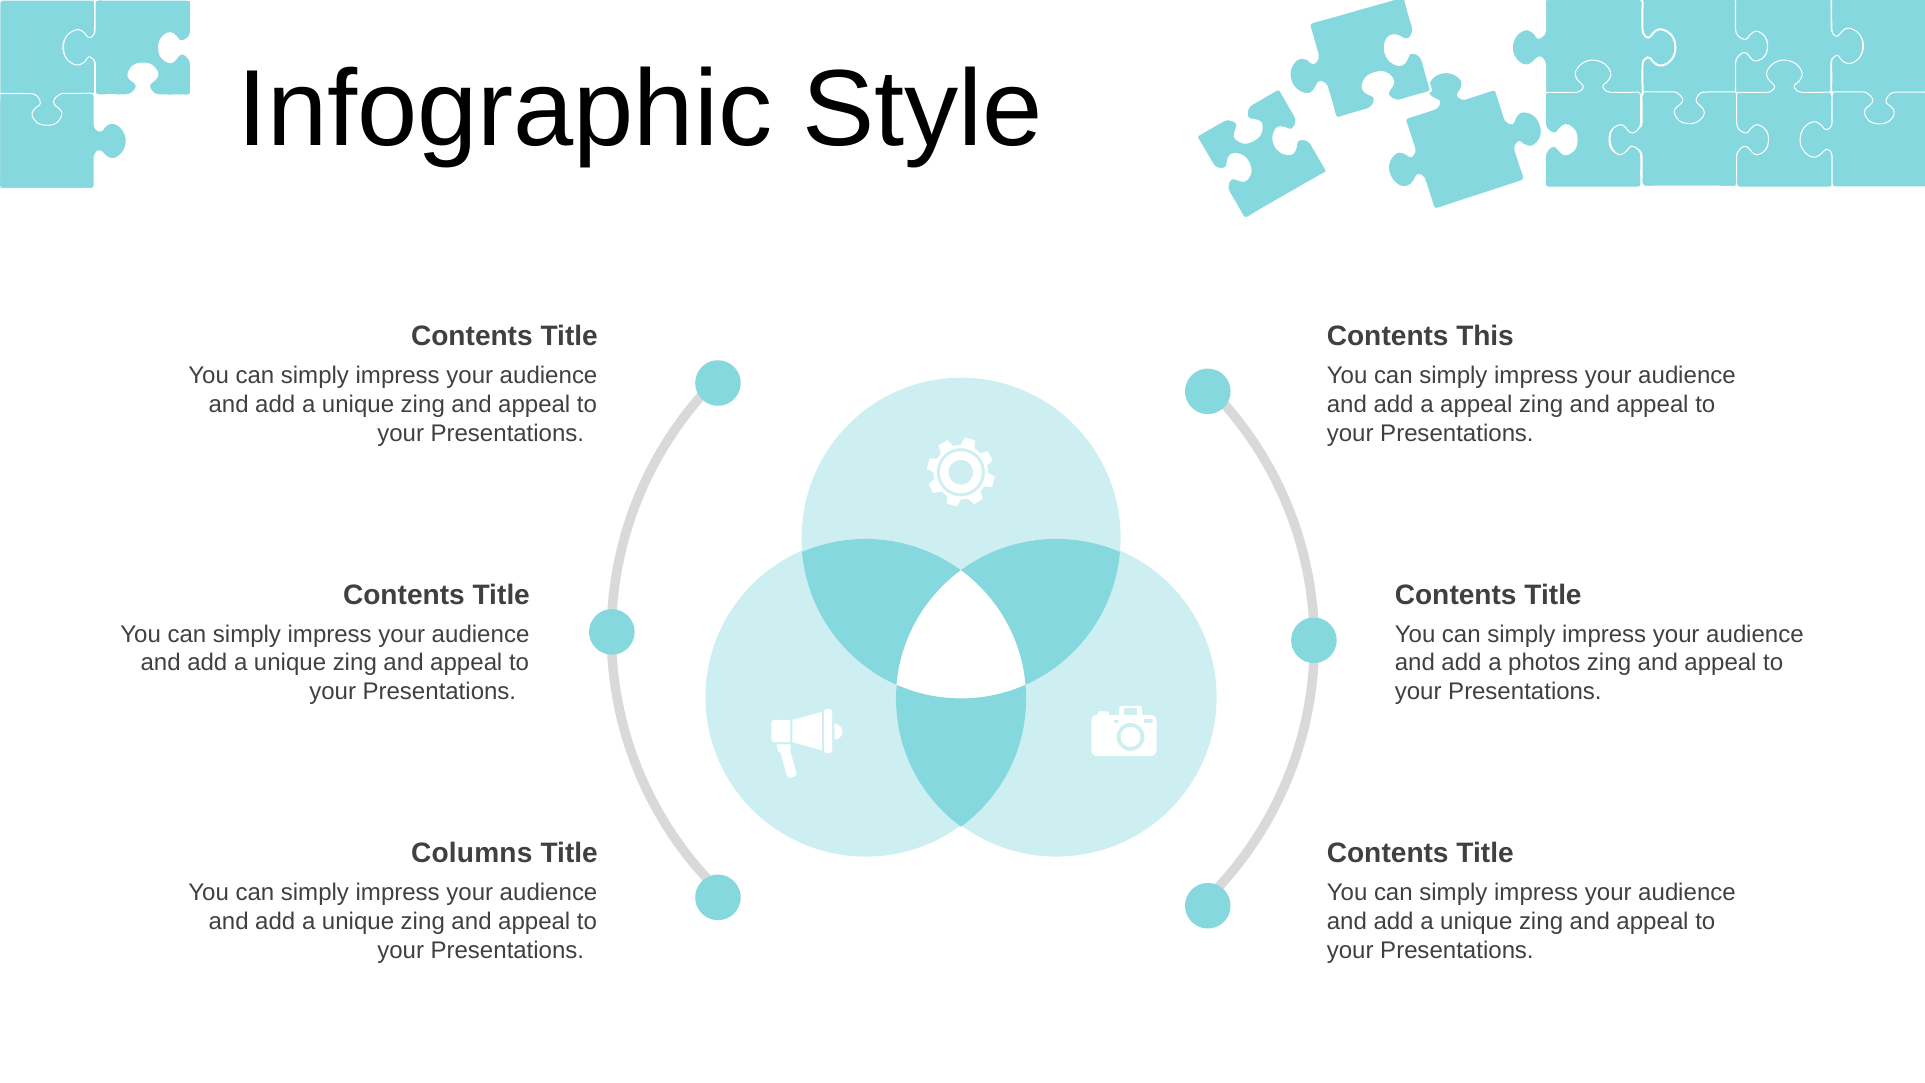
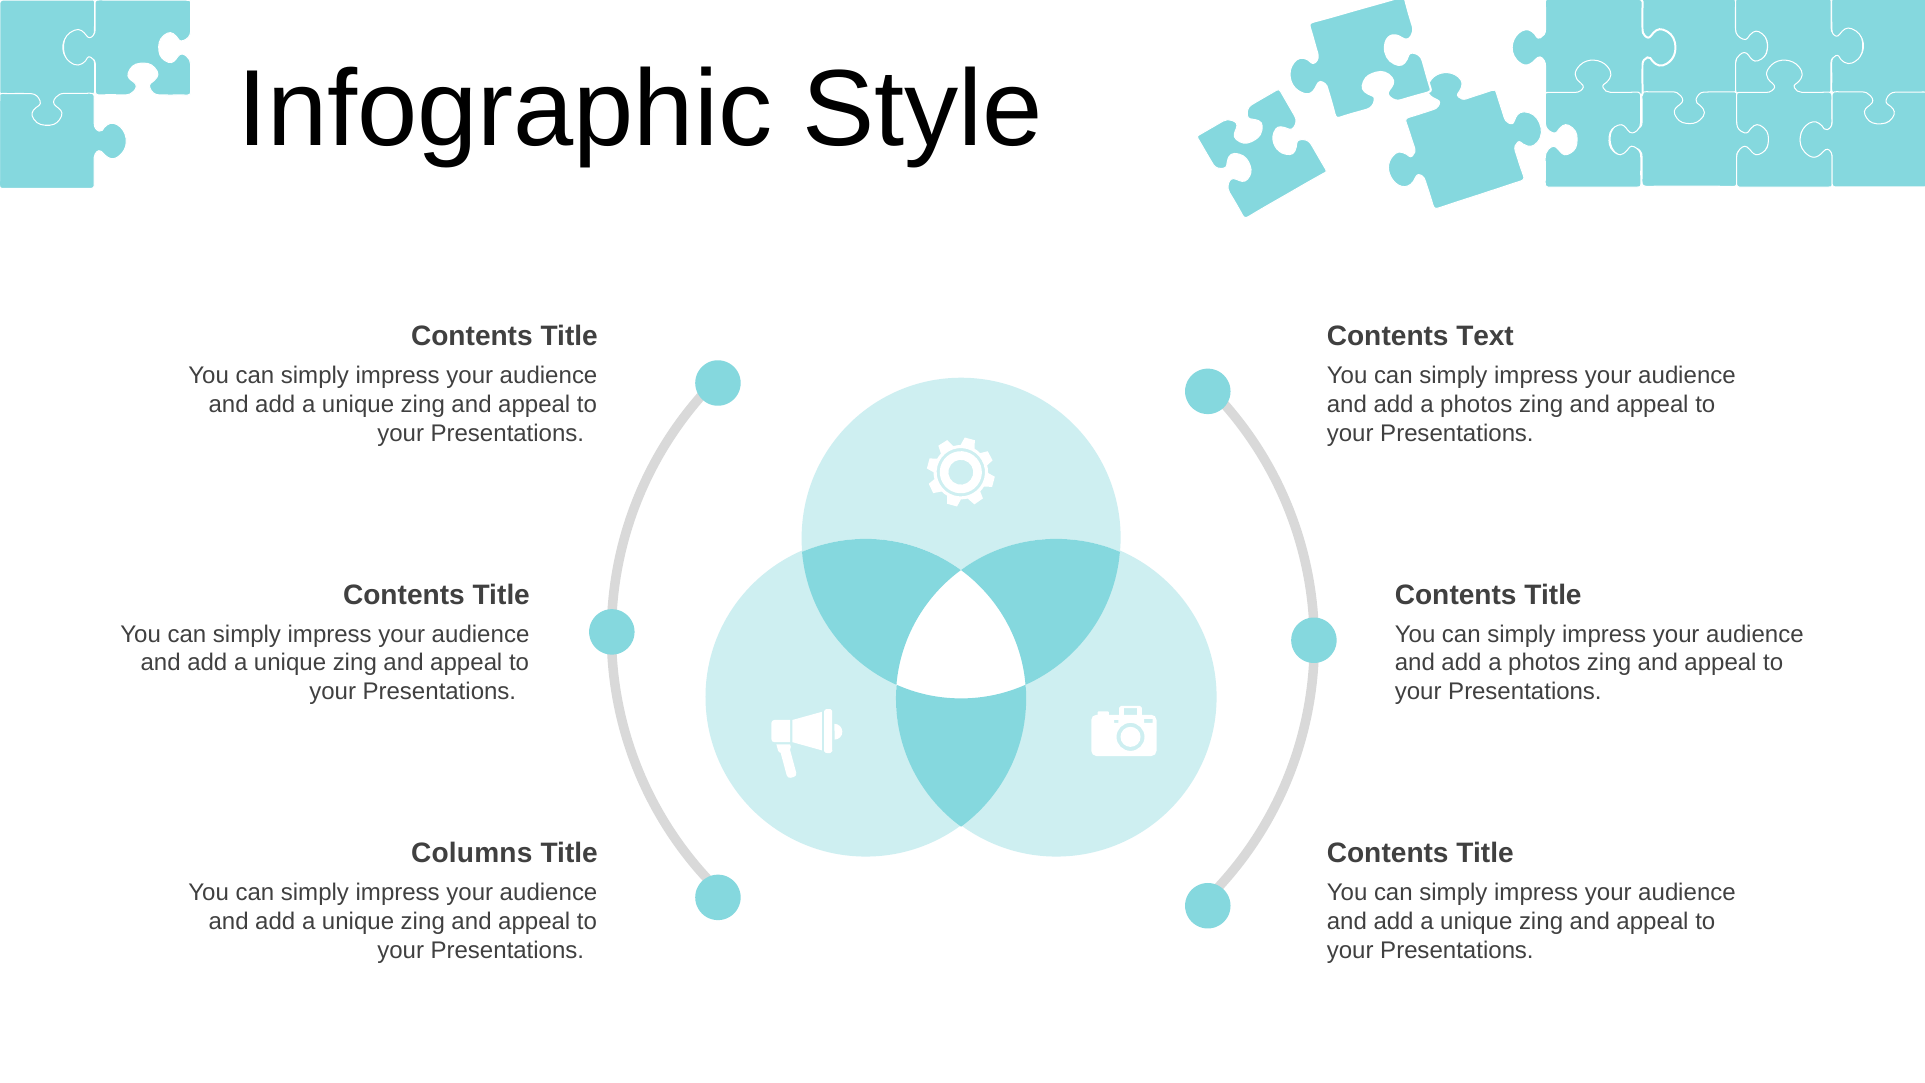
This: This -> Text (1485, 337)
appeal: appeal -> photos (1476, 404)
